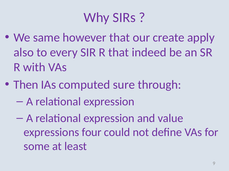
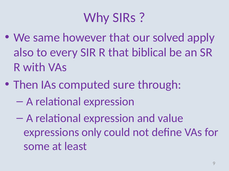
create: create -> solved (169, 38)
indeed: indeed -> biblical (149, 53)
four: four -> only (92, 133)
